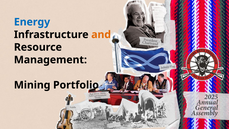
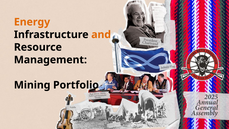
Energy colour: blue -> orange (32, 22)
